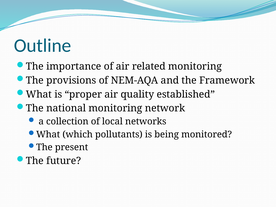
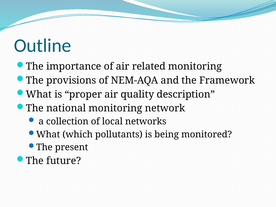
established: established -> description (186, 94)
